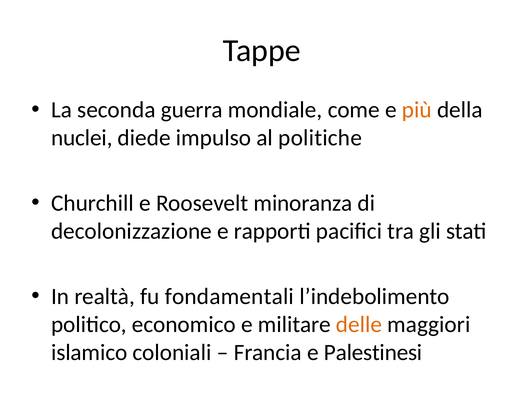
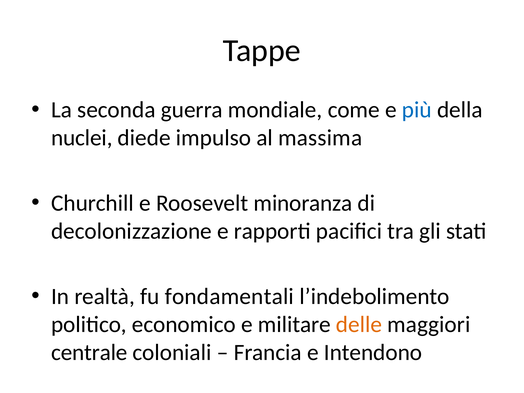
più colour: orange -> blue (417, 110)
politiche: politiche -> massima (320, 138)
islamico: islamico -> centrale (89, 352)
Palestinesi: Palestinesi -> Intendono (373, 352)
